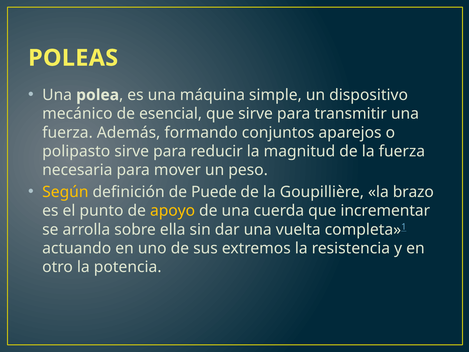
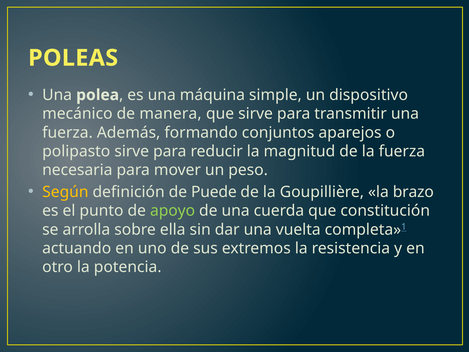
esencial: esencial -> manera (170, 114)
apoyo colour: yellow -> light green (173, 211)
incrementar: incrementar -> constitución (385, 211)
